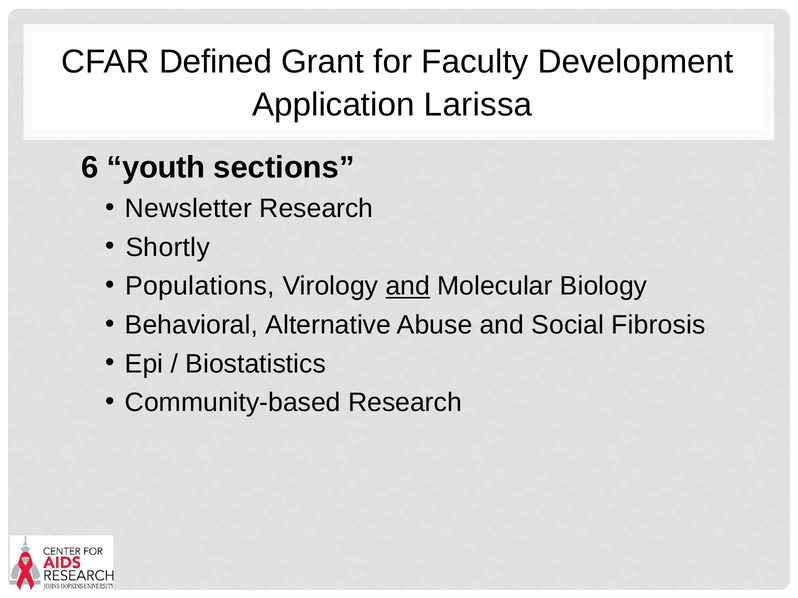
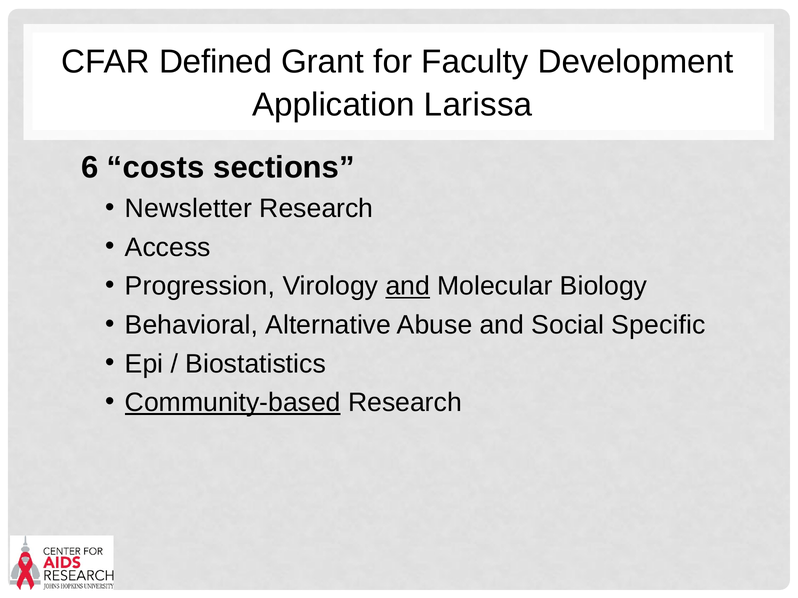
youth: youth -> costs (156, 168)
Shortly: Shortly -> Access (168, 248)
Populations: Populations -> Progression (200, 286)
Fibrosis: Fibrosis -> Specific (659, 325)
Community-based underline: none -> present (233, 403)
